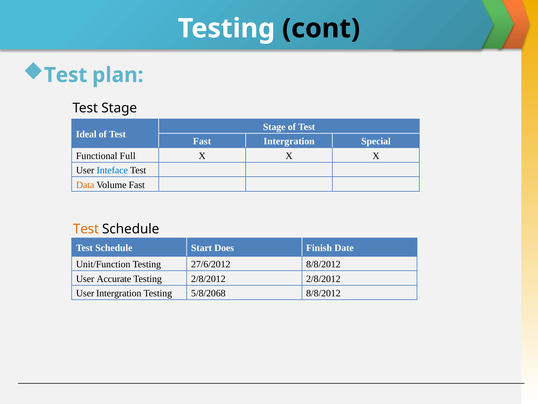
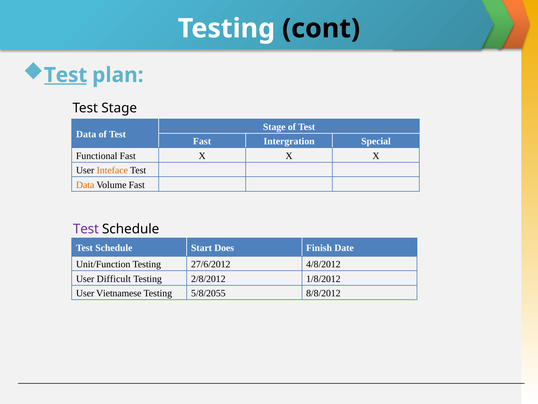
Test underline: none -> present (66, 75)
Ideal: Ideal -> Data (86, 134)
Functional Full: Full -> Fast (128, 156)
Inteface colour: blue -> orange (112, 170)
Test colour: orange -> purple (86, 229)
27/6/2012 8/8/2012: 8/8/2012 -> 4/8/2012 (323, 264)
Accurate: Accurate -> Difficult (114, 279)
2/8/2012 2/8/2012: 2/8/2012 -> 1/8/2012 (323, 279)
User Intergration: Intergration -> Vietnamese (119, 293)
5/8/2068: 5/8/2068 -> 5/8/2055 (208, 293)
